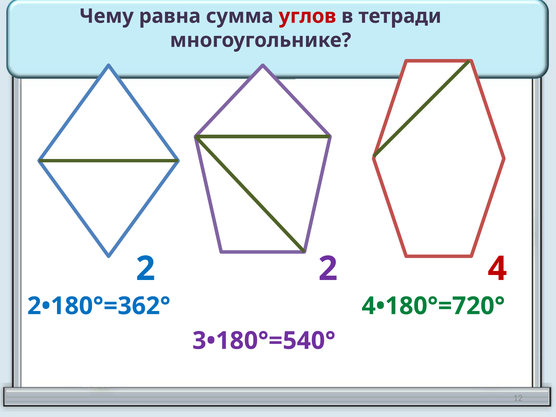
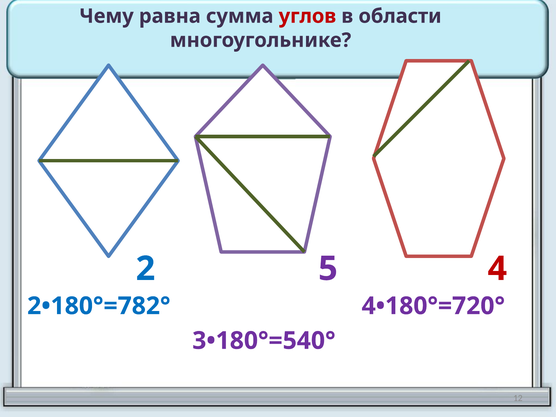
тетради: тетради -> области (400, 16)
2 2: 2 -> 5 (328, 269)
2•180°=362°: 2•180°=362° -> 2•180°=782° (99, 306)
4•180°=720° colour: green -> purple (433, 306)
